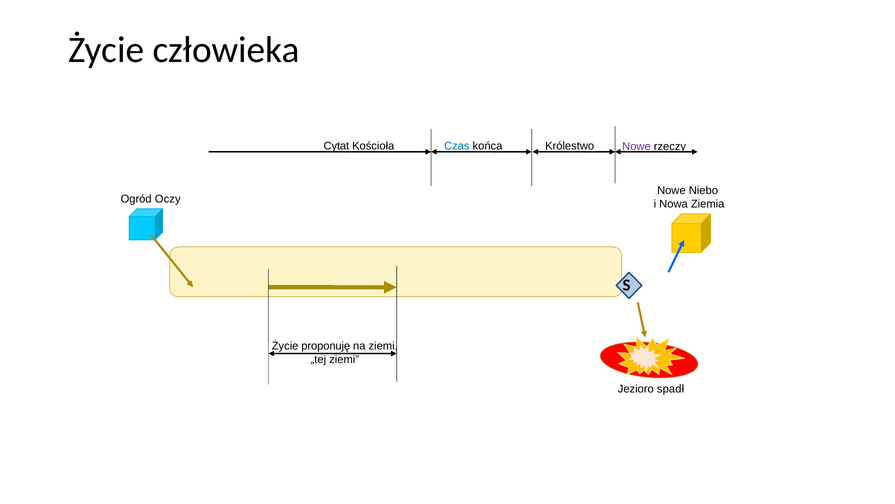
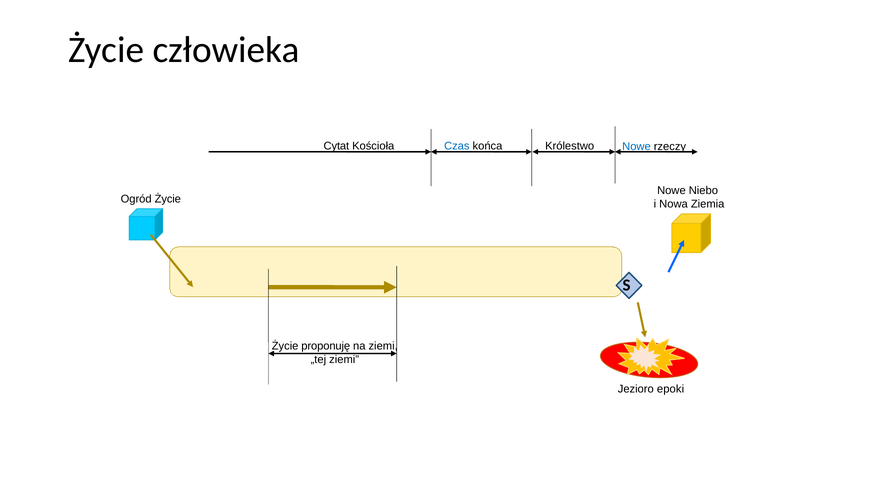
Nowe colour: purple -> blue (636, 146)
Ogród Oczy: Oczy -> Życie (168, 199)
spadł: spadł -> epoki (671, 389)
